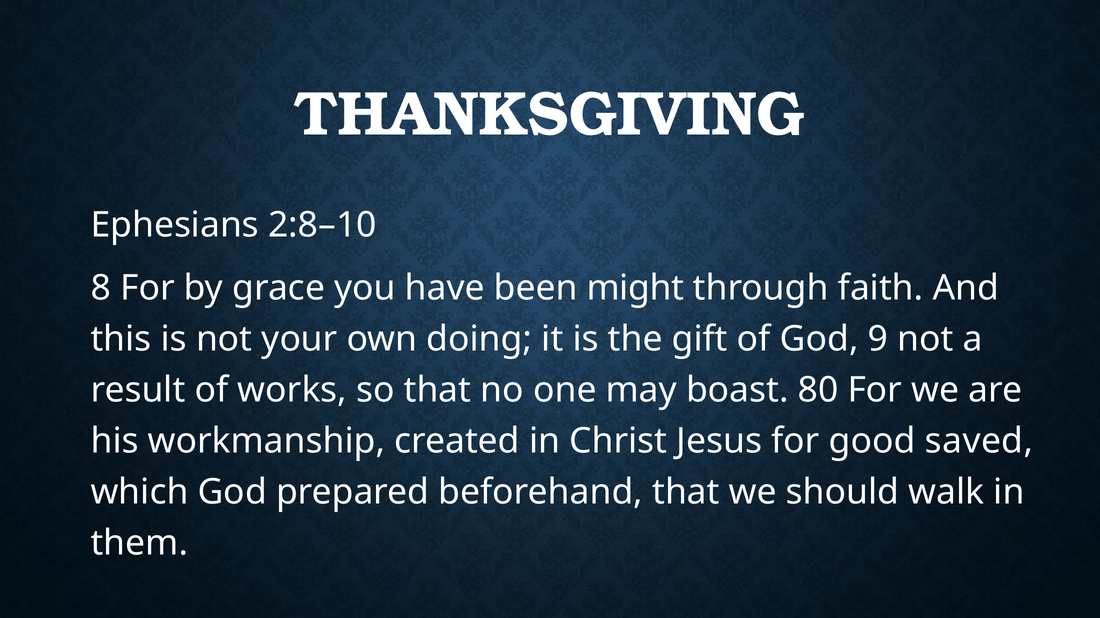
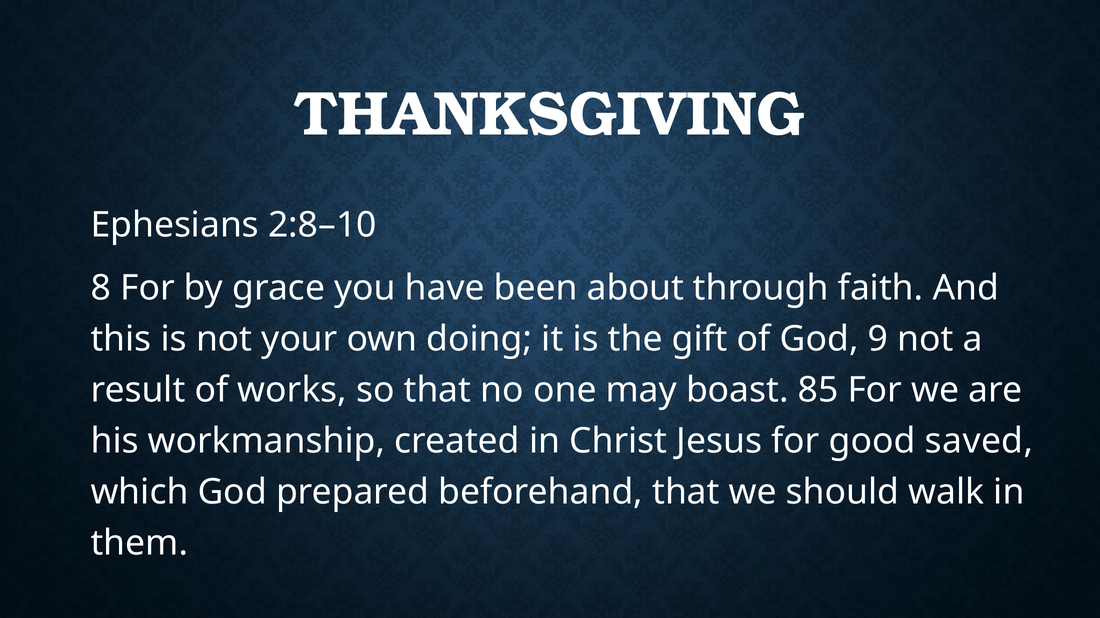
might: might -> about (635, 288)
80: 80 -> 85 (818, 390)
